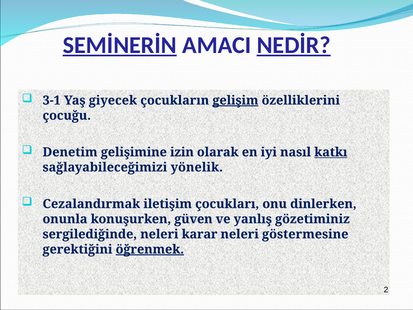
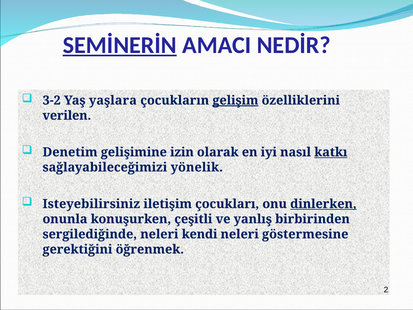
NEDİR underline: present -> none (294, 45)
3-1: 3-1 -> 3-2 (52, 100)
giyecek: giyecek -> yaşlara (113, 100)
çocuğu: çocuğu -> verilen (67, 115)
Cezalandırmak: Cezalandırmak -> Isteyebilirsiniz (91, 204)
dinlerken underline: none -> present (323, 204)
güven: güven -> çeşitli (193, 219)
gözetiminiz: gözetiminiz -> birbirinden (312, 219)
karar: karar -> kendi (200, 234)
öğrenmek underline: present -> none (150, 249)
